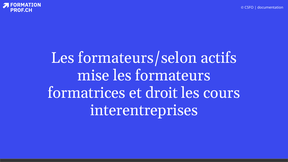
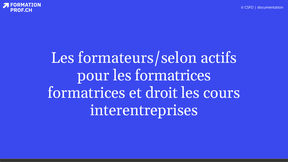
mise: mise -> pour (93, 75)
les formateurs: formateurs -> formatrices (173, 75)
